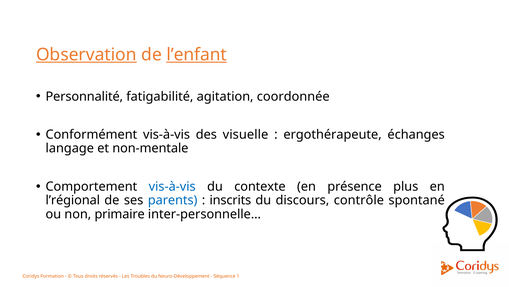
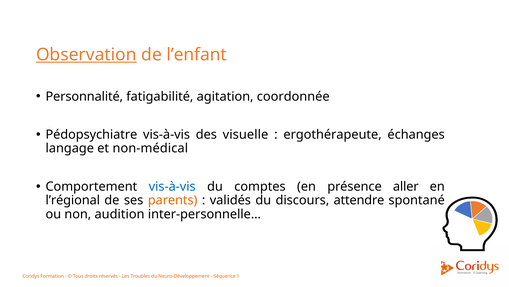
l’enfant underline: present -> none (197, 54)
Conformément: Conformément -> Pédopsychiatre (91, 134)
non-mentale: non-mentale -> non-médical (150, 148)
contexte: contexte -> comptes (260, 186)
plus: plus -> aller (406, 186)
parents colour: blue -> orange (173, 200)
inscrits: inscrits -> validés (230, 200)
contrôle: contrôle -> attendre (359, 200)
primaire: primaire -> audition (120, 214)
